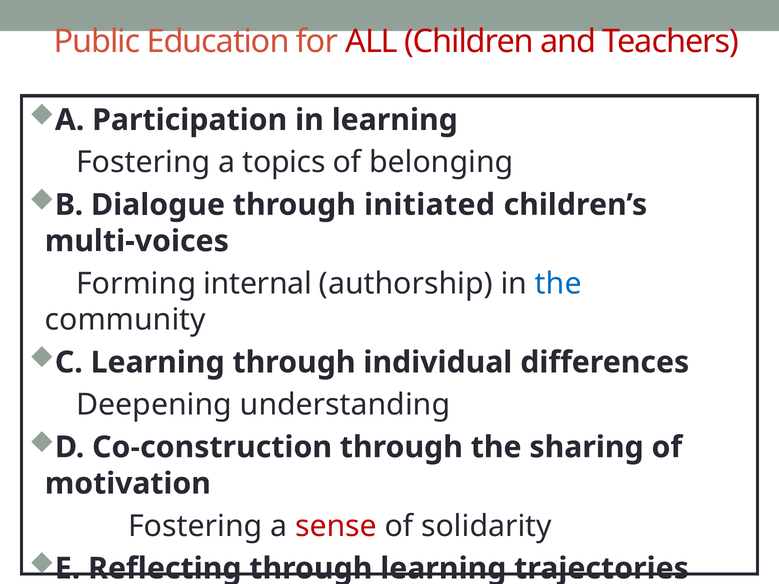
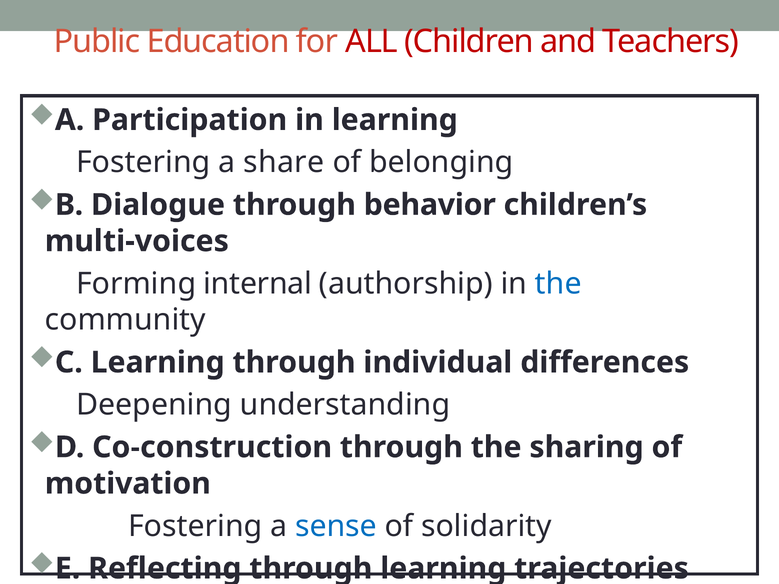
topics: topics -> share (284, 162)
initiated: initiated -> behavior (430, 205)
sense colour: red -> blue (336, 526)
